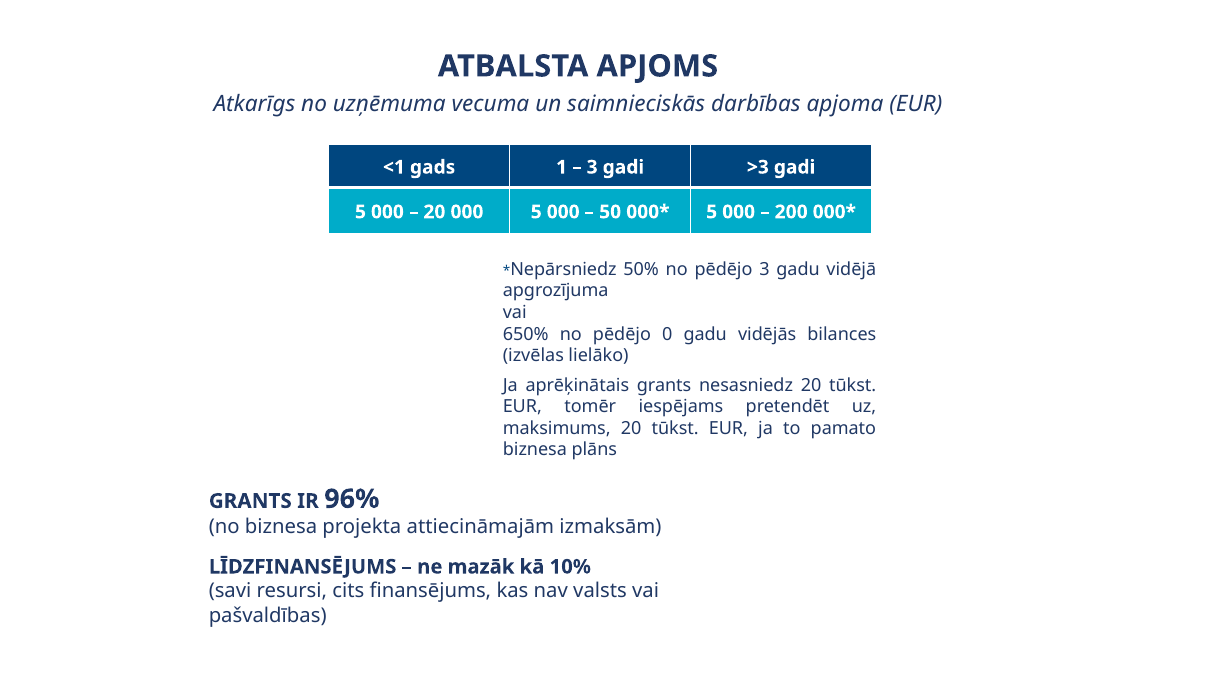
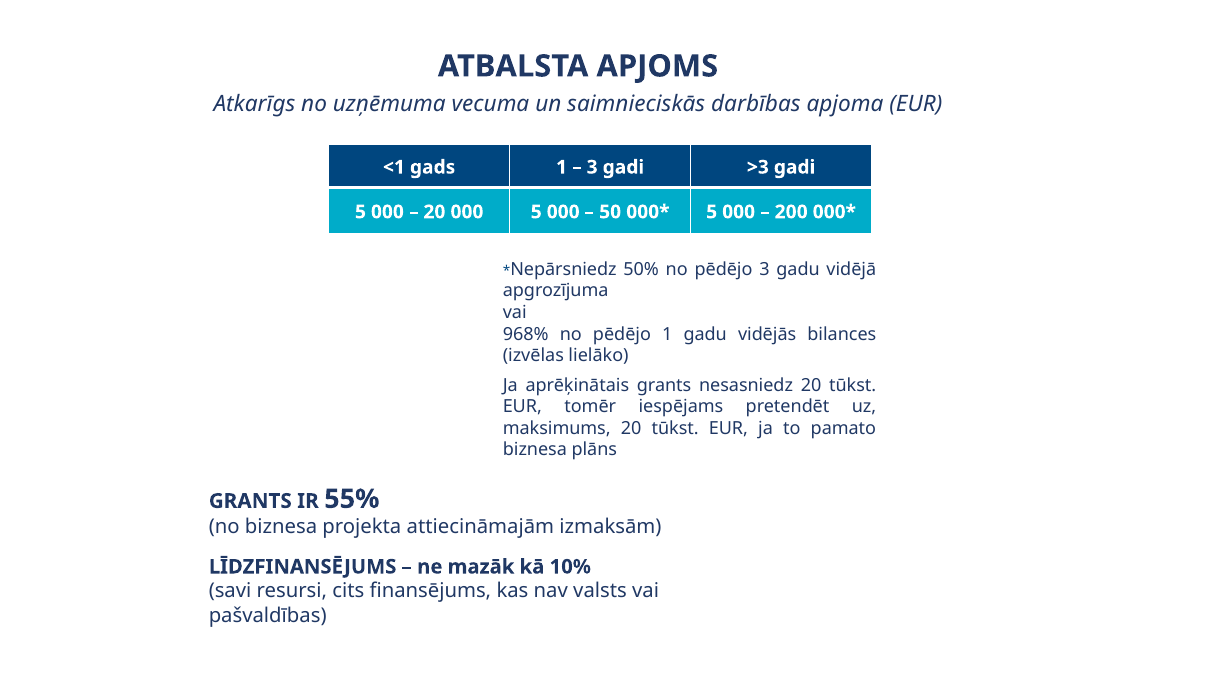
650%: 650% -> 968% (526, 334)
pēdējo 0: 0 -> 1 (667, 334)
96%: 96% -> 55% (352, 499)
